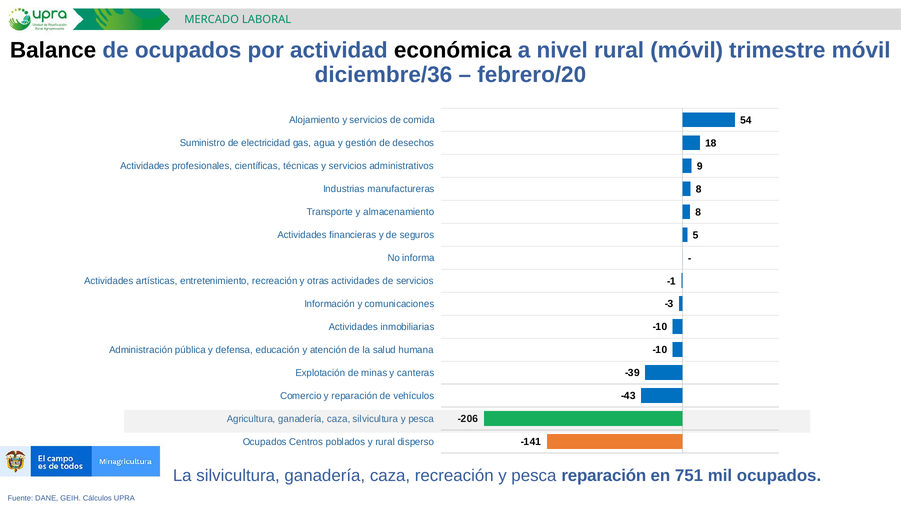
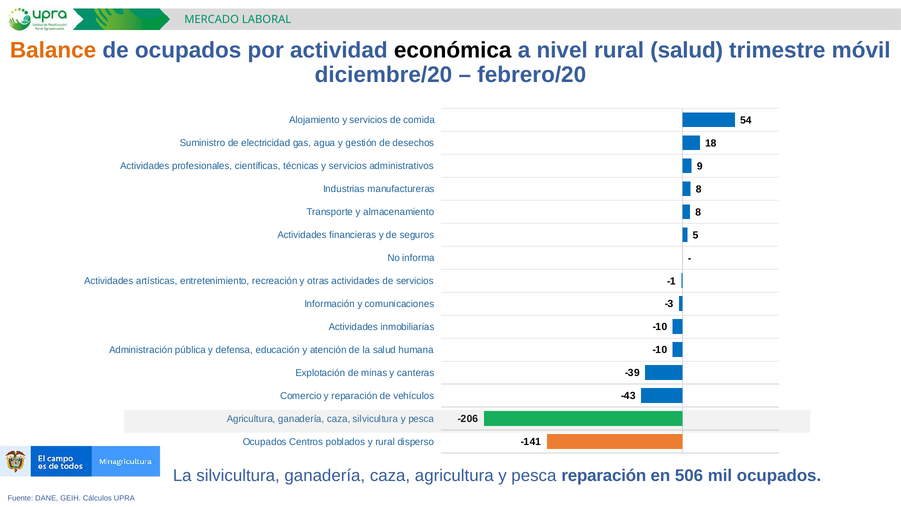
Balance colour: black -> orange (53, 50)
rural móvil: móvil -> salud (687, 50)
diciembre/36: diciembre/36 -> diciembre/20 (383, 75)
caza recreación: recreación -> agricultura (454, 476)
751: 751 -> 506 (689, 476)
